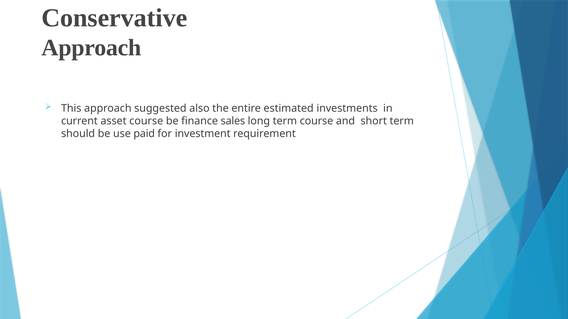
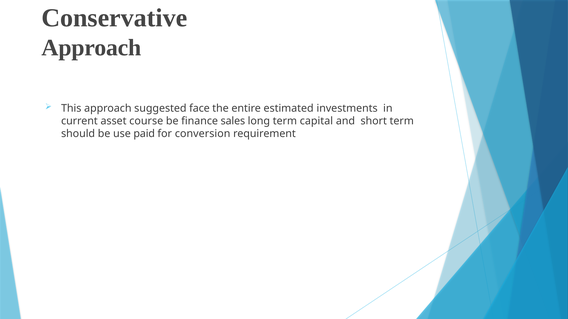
also: also -> face (199, 108)
term course: course -> capital (316, 121)
investment: investment -> conversion (203, 134)
